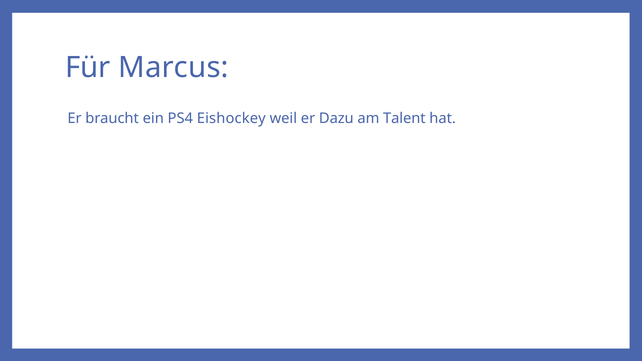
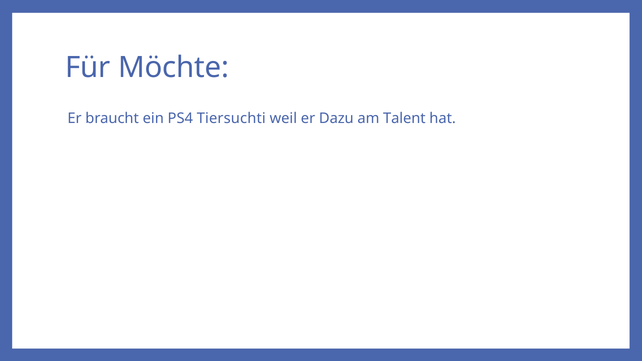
Marcus: Marcus -> Möchte (174, 68)
Eishockey: Eishockey -> Tiersuchti (231, 119)
